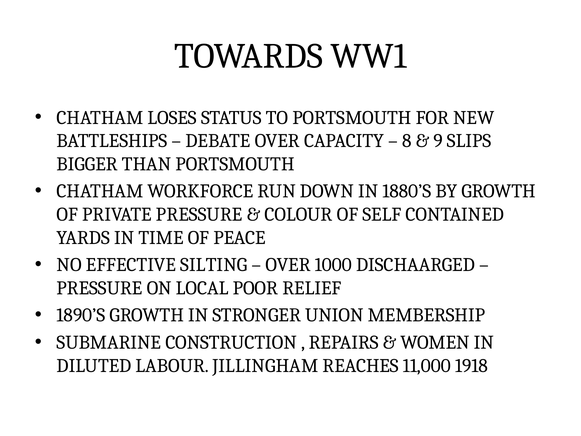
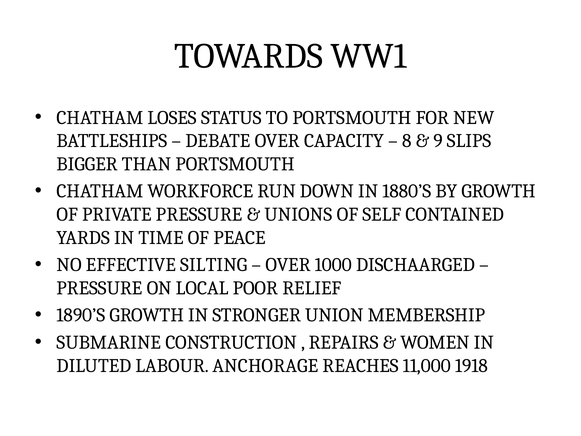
COLOUR: COLOUR -> UNIONS (298, 214)
JILLINGHAM: JILLINGHAM -> ANCHORAGE (265, 365)
